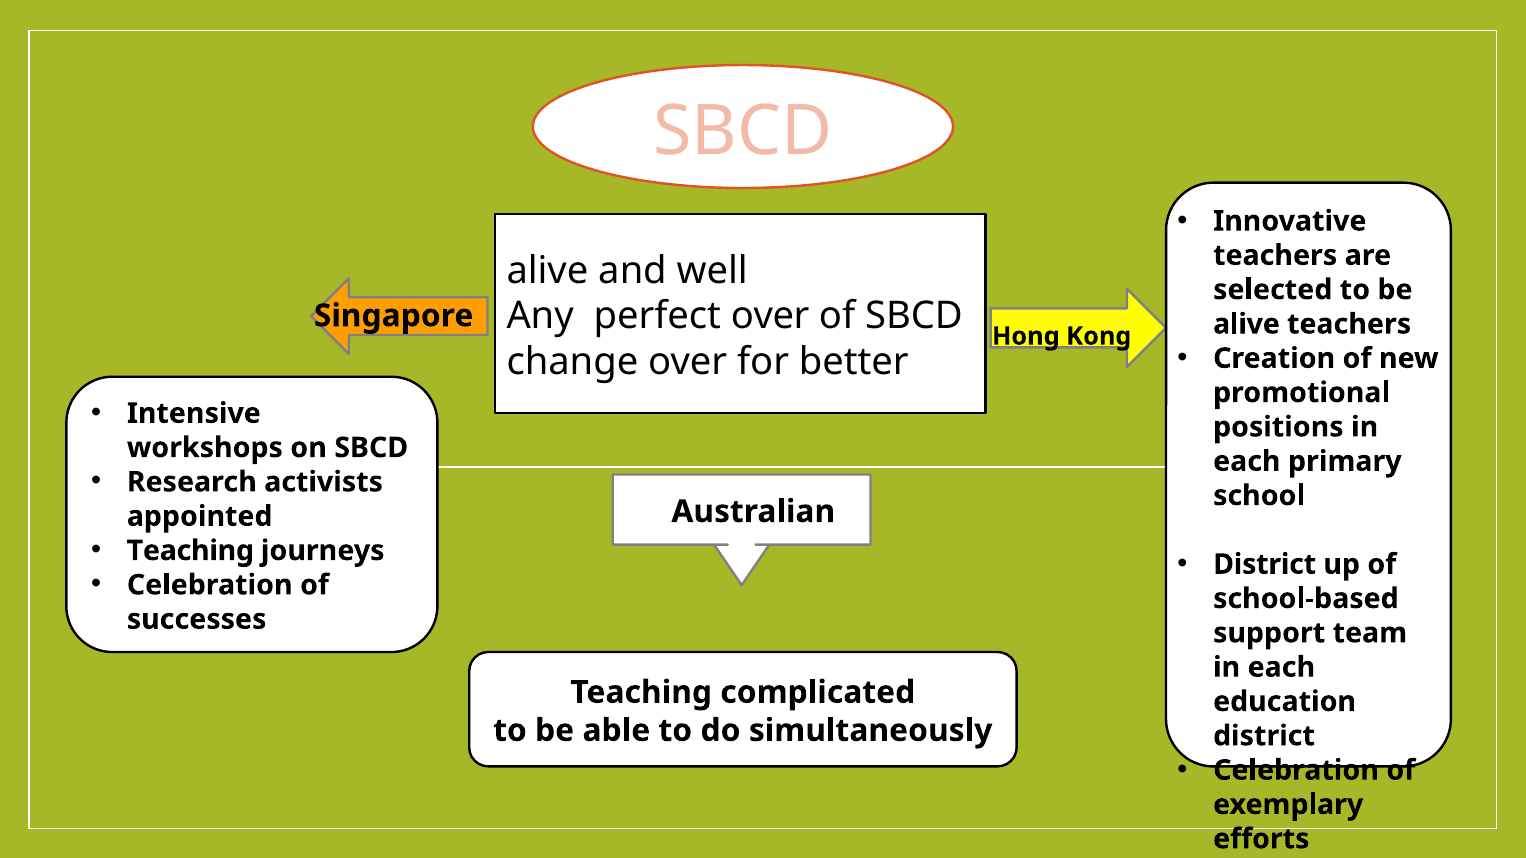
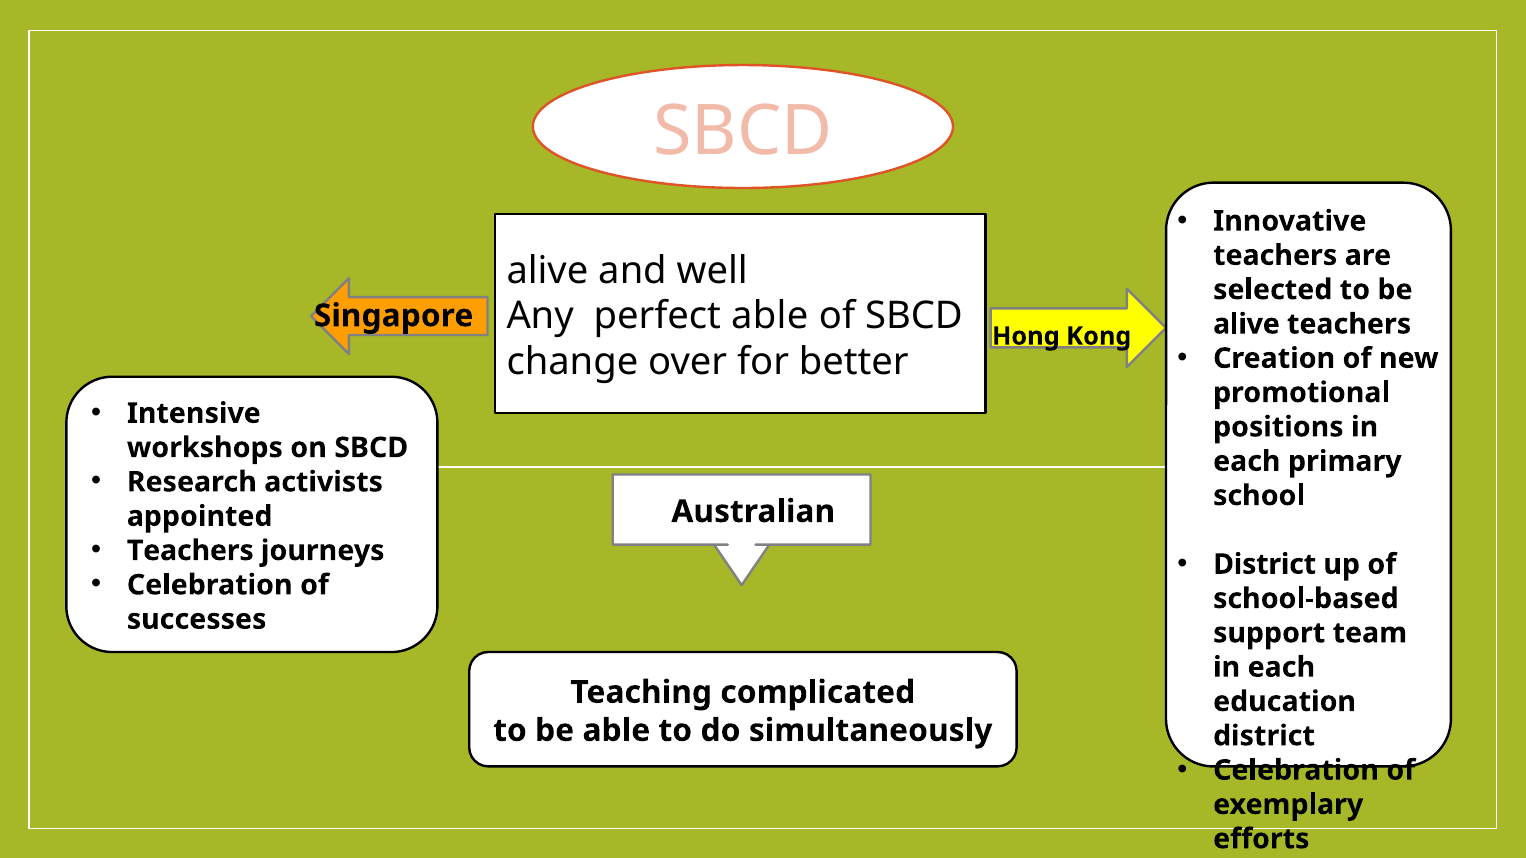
perfect over: over -> able (770, 316)
Teaching: Teaching -> Teachers (190, 551)
